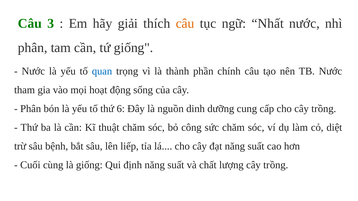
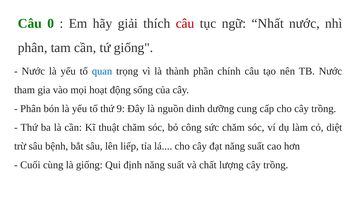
3: 3 -> 0 (51, 24)
câu colour: orange -> red (185, 24)
6: 6 -> 9 (121, 109)
